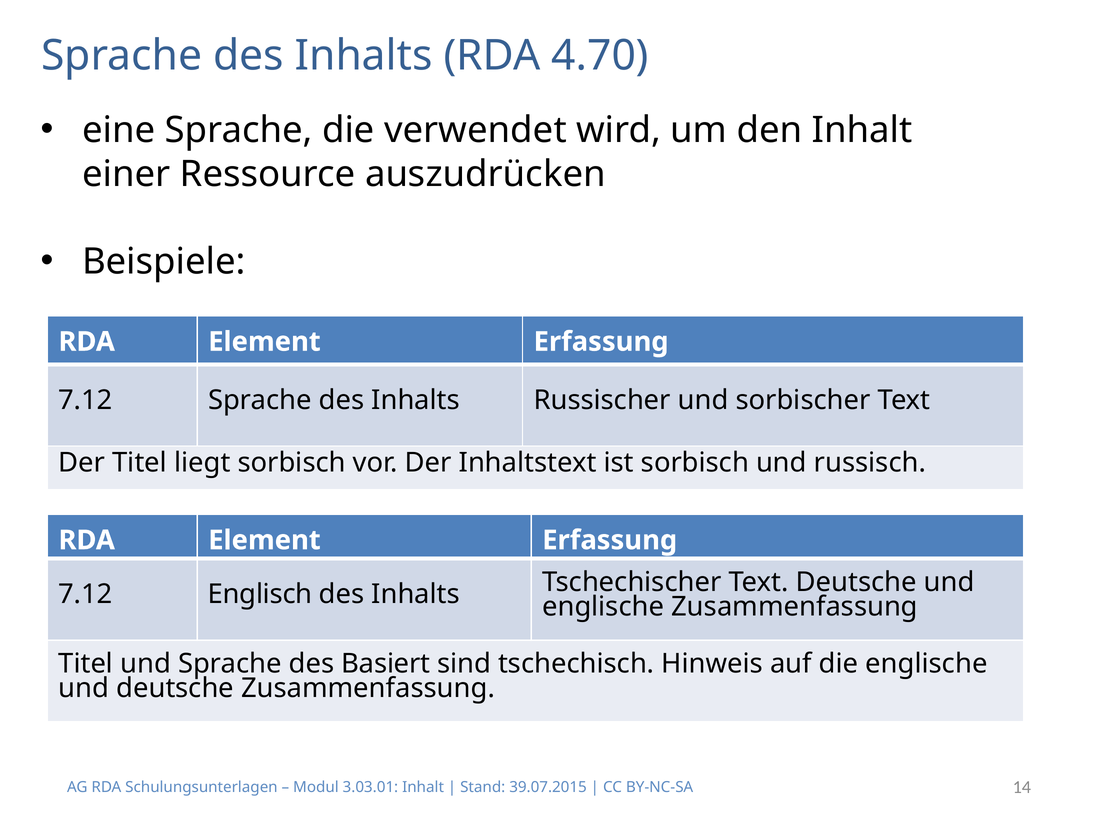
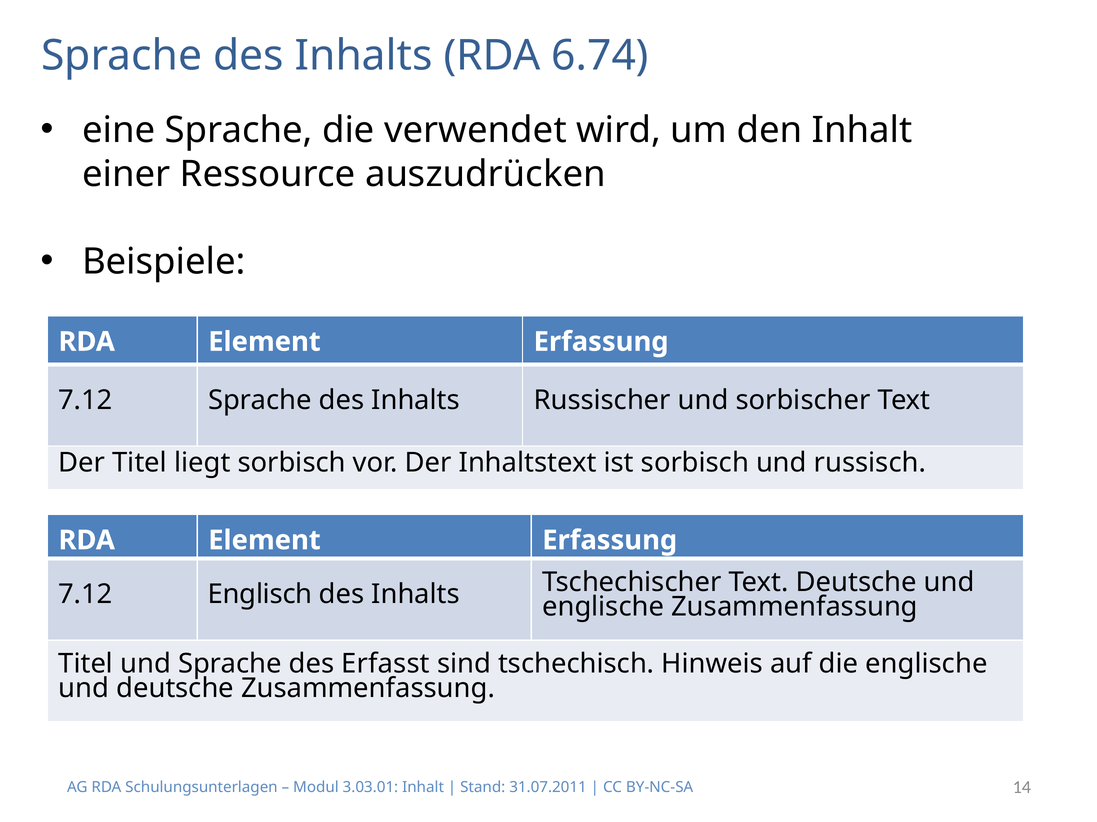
4.70: 4.70 -> 6.74 (600, 55)
Basiert: Basiert -> Erfasst (386, 664)
39.07.2015: 39.07.2015 -> 31.07.2011 (548, 788)
